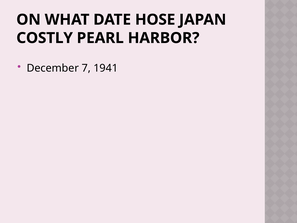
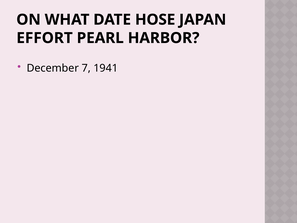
COSTLY: COSTLY -> EFFORT (45, 38)
